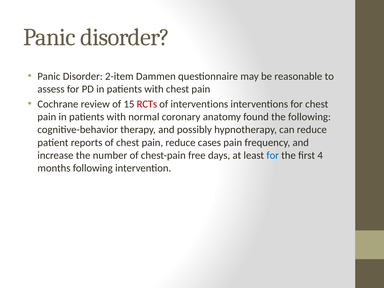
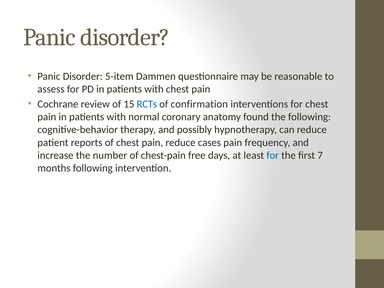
2-item: 2-item -> 5-item (119, 76)
RCTs colour: red -> blue (147, 104)
of interventions: interventions -> confirmation (199, 104)
4: 4 -> 7 (320, 155)
